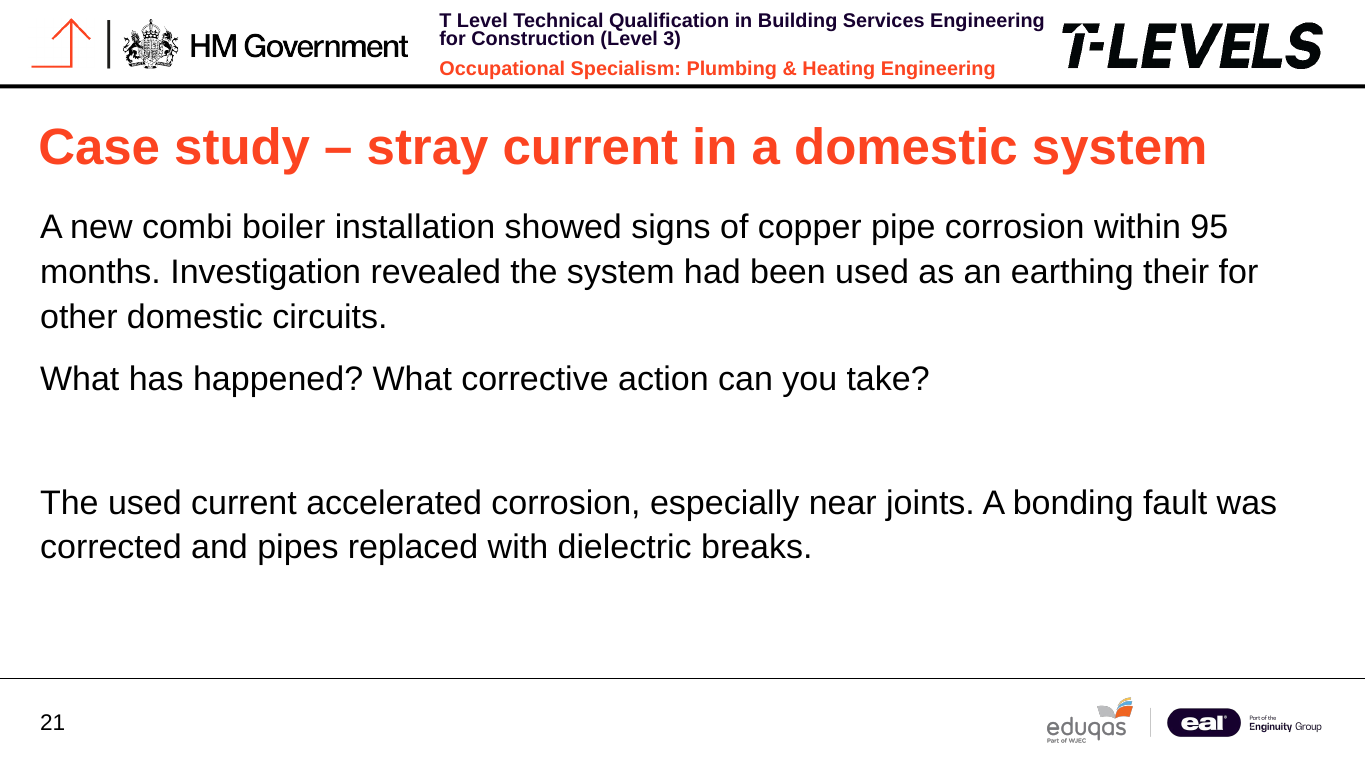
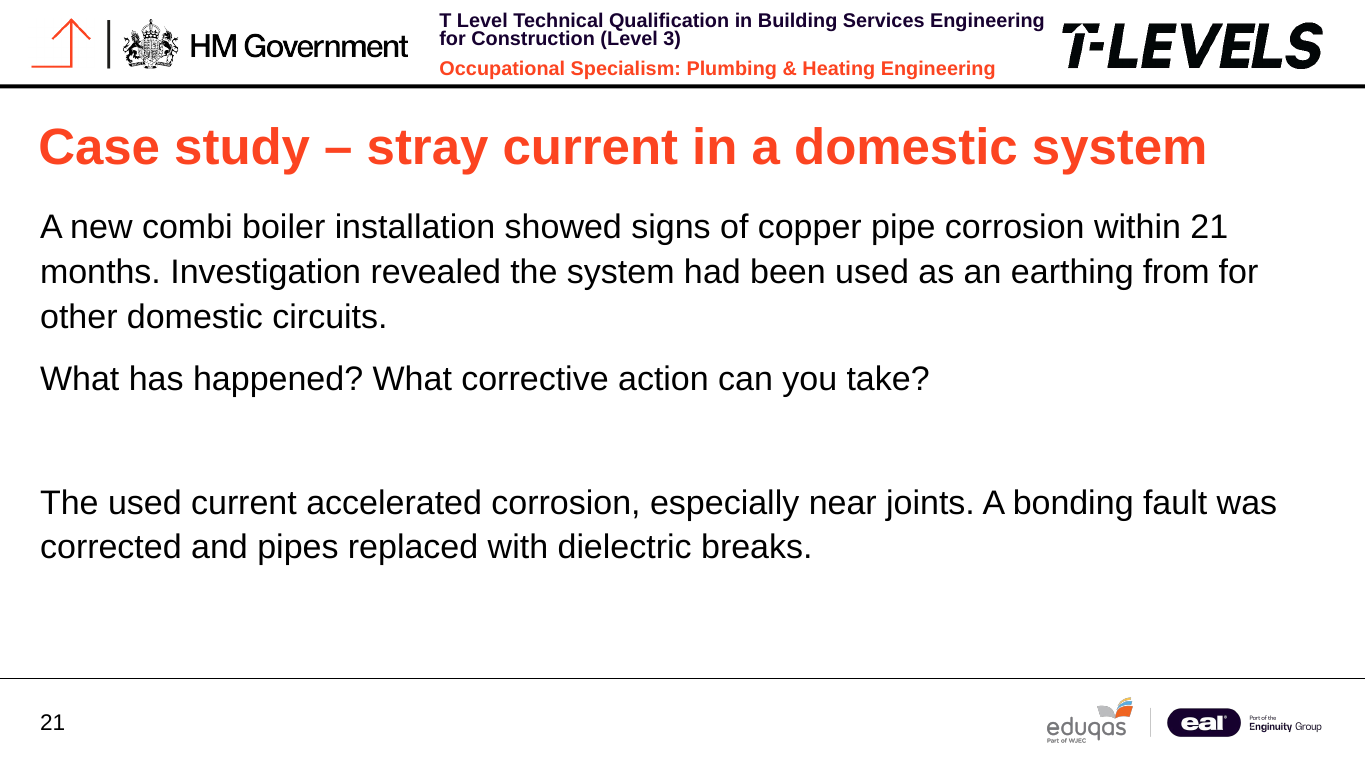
within 95: 95 -> 21 (1209, 228)
their: their -> from (1176, 272)
